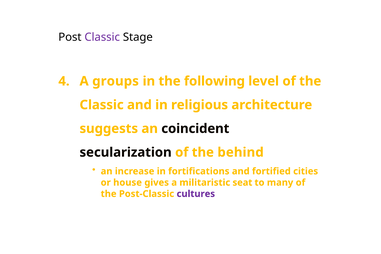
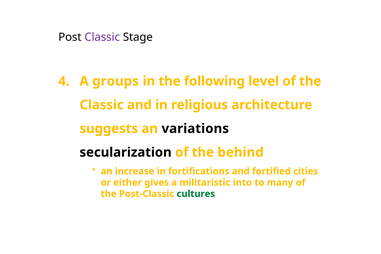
coincident: coincident -> variations (195, 129)
house: house -> either (128, 183)
seat: seat -> into (242, 183)
cultures colour: purple -> green (196, 194)
